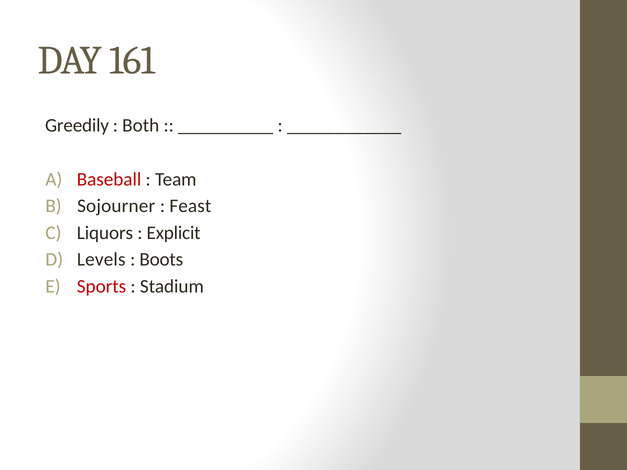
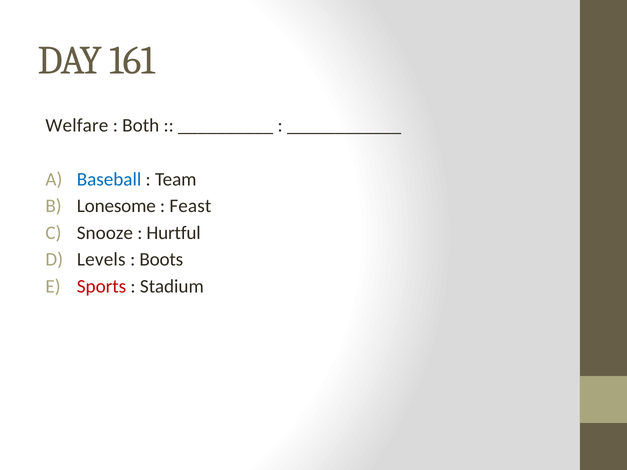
Greedily: Greedily -> Welfare (77, 126)
Baseball colour: red -> blue (109, 179)
Sojourner: Sojourner -> Lonesome (116, 206)
Liquors: Liquors -> Snooze (105, 233)
Explicit: Explicit -> Hurtful (174, 233)
